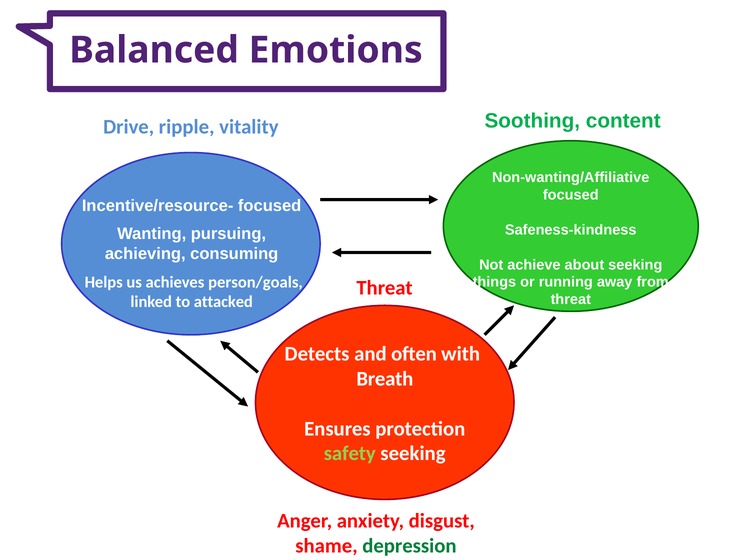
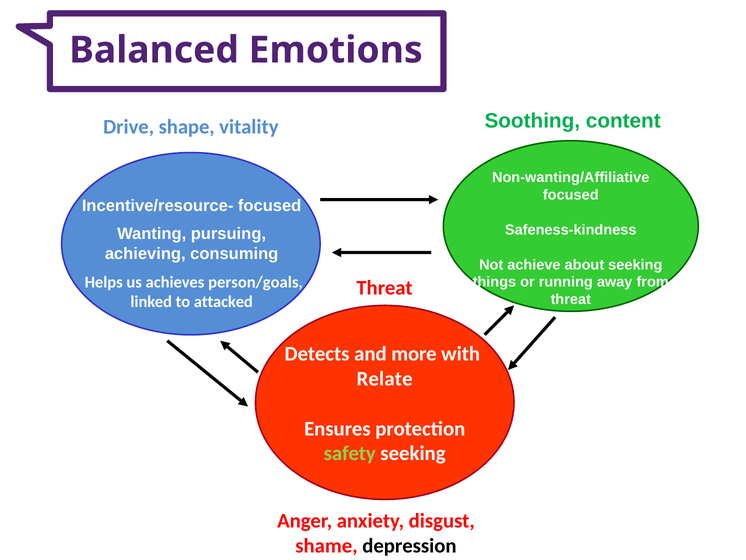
ripple: ripple -> shape (187, 127)
often: often -> more (414, 354)
Breath: Breath -> Relate (385, 379)
depression colour: green -> black (409, 545)
